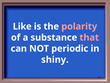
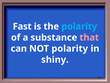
Like: Like -> Fast (22, 26)
polarity colour: pink -> light blue (79, 26)
NOT periodic: periodic -> polarity (70, 48)
